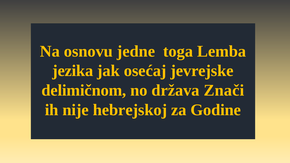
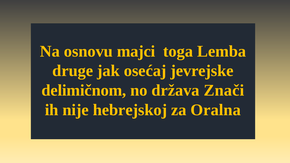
jedne: jedne -> majci (136, 51)
jezika: jezika -> druge (73, 71)
Godine: Godine -> Oralna (216, 110)
